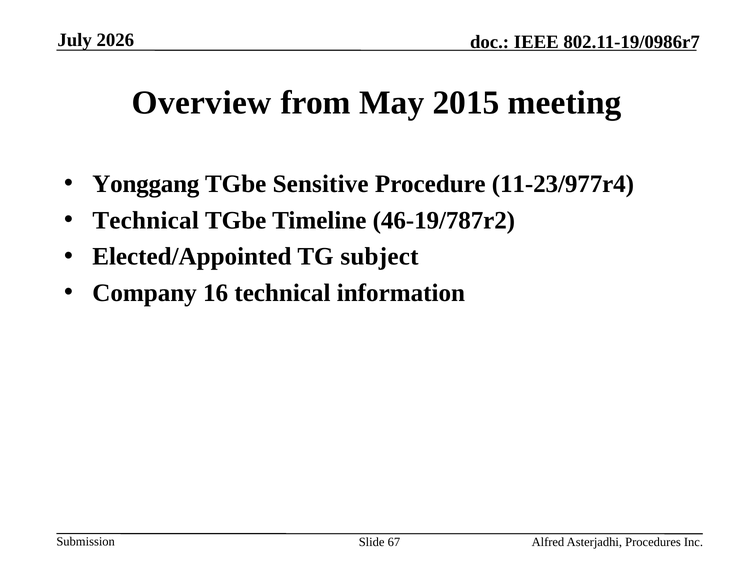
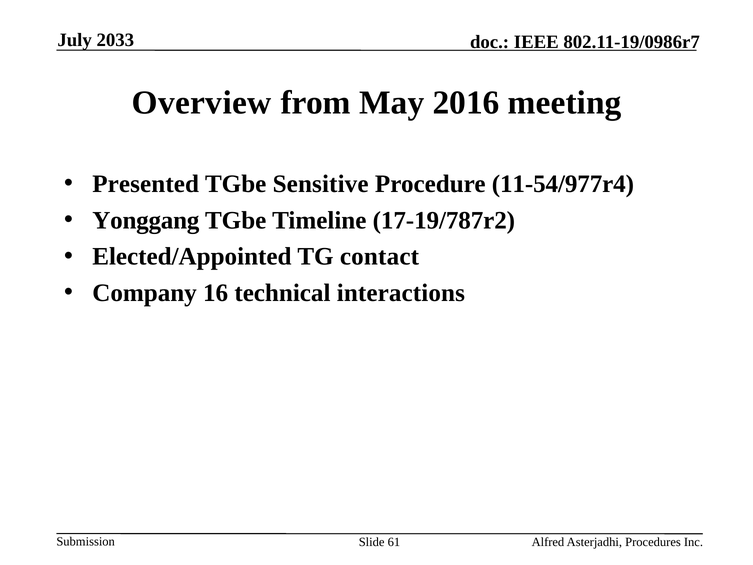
2026: 2026 -> 2033 (115, 40)
2015: 2015 -> 2016 (466, 103)
Yonggang: Yonggang -> Presented (146, 184)
11-23/977r4: 11-23/977r4 -> 11-54/977r4 (563, 184)
Technical: Technical -> Yonggang (146, 220)
46-19/787r2: 46-19/787r2 -> 17-19/787r2 (444, 220)
subject: subject -> contact (380, 257)
information: information -> interactions (401, 293)
67: 67 -> 61 (394, 542)
